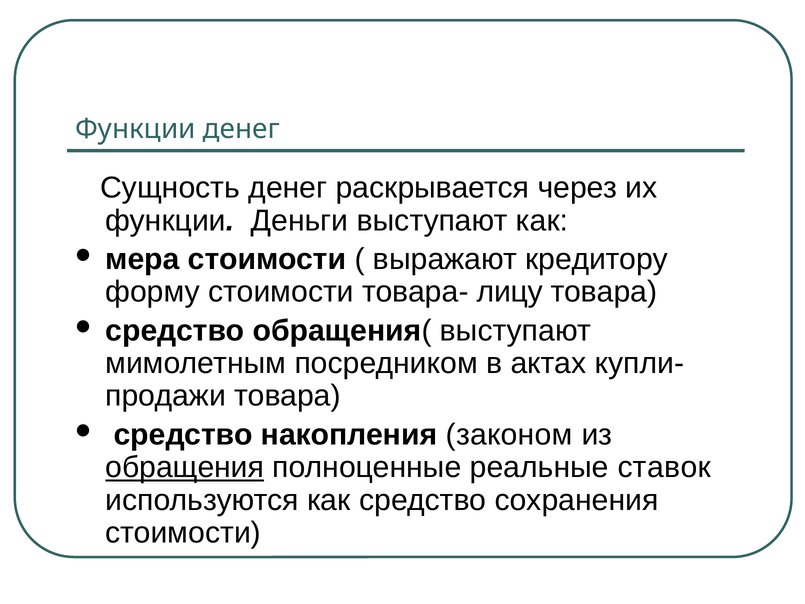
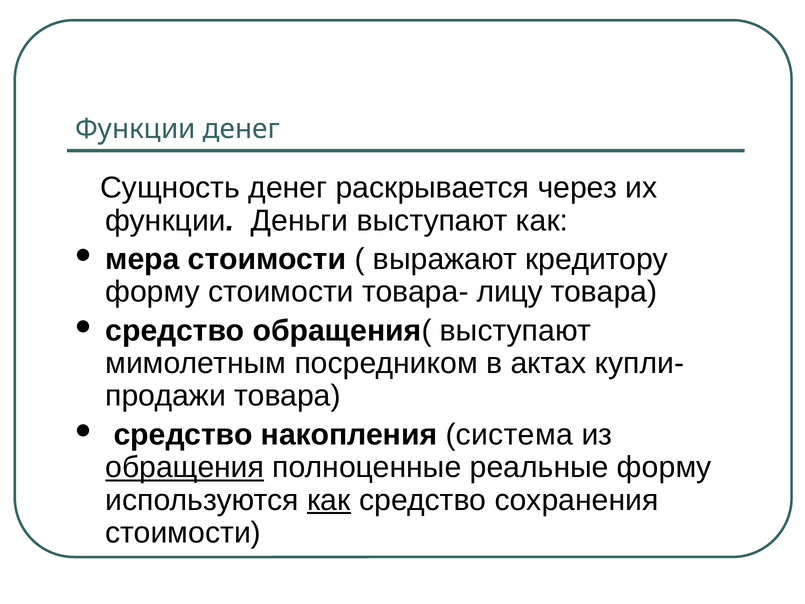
законом: законом -> система (509, 435)
реальные ставок: ставок -> форму (664, 467)
как underline: none -> present (329, 500)
